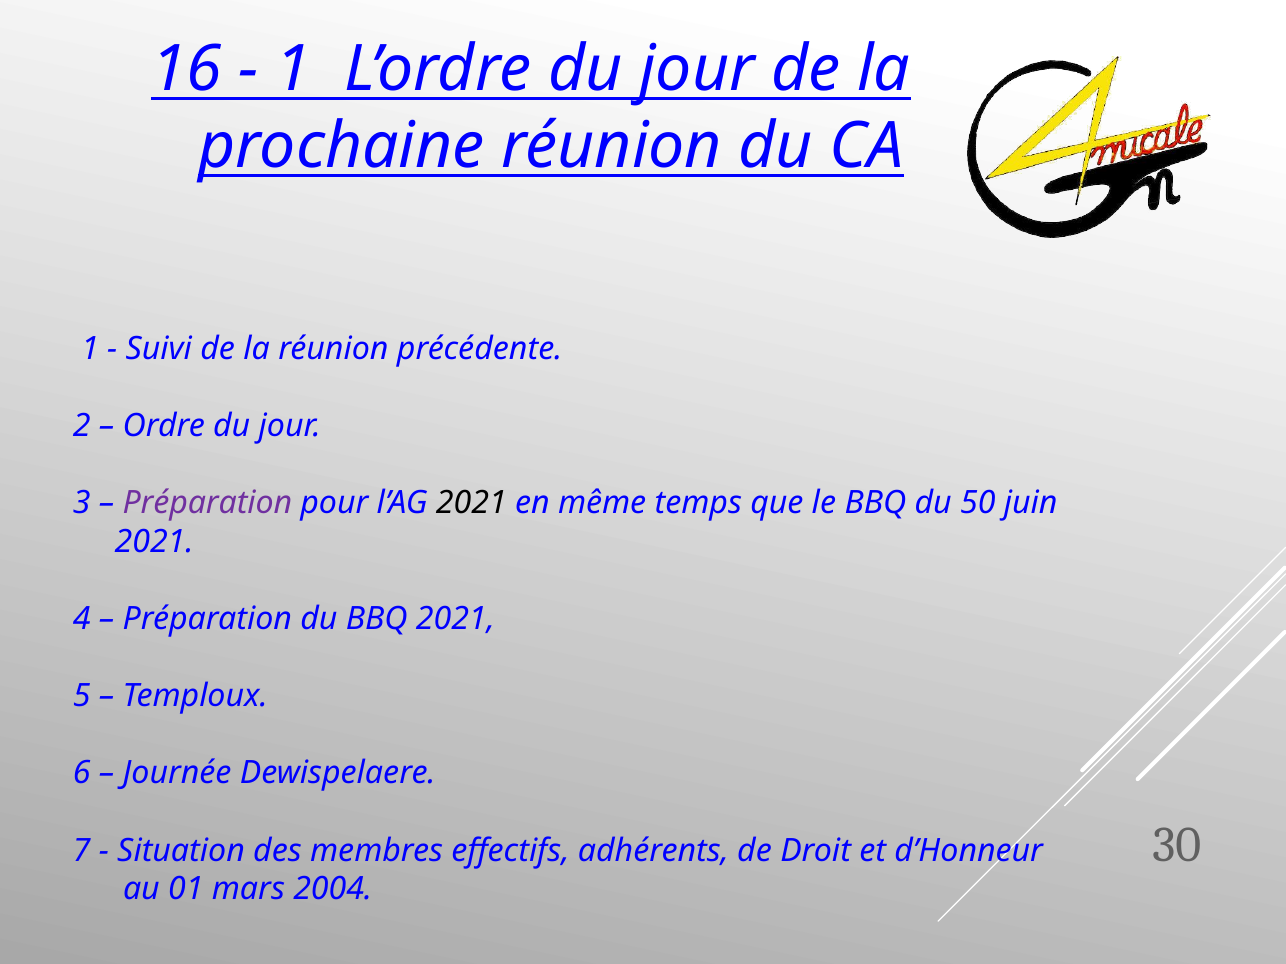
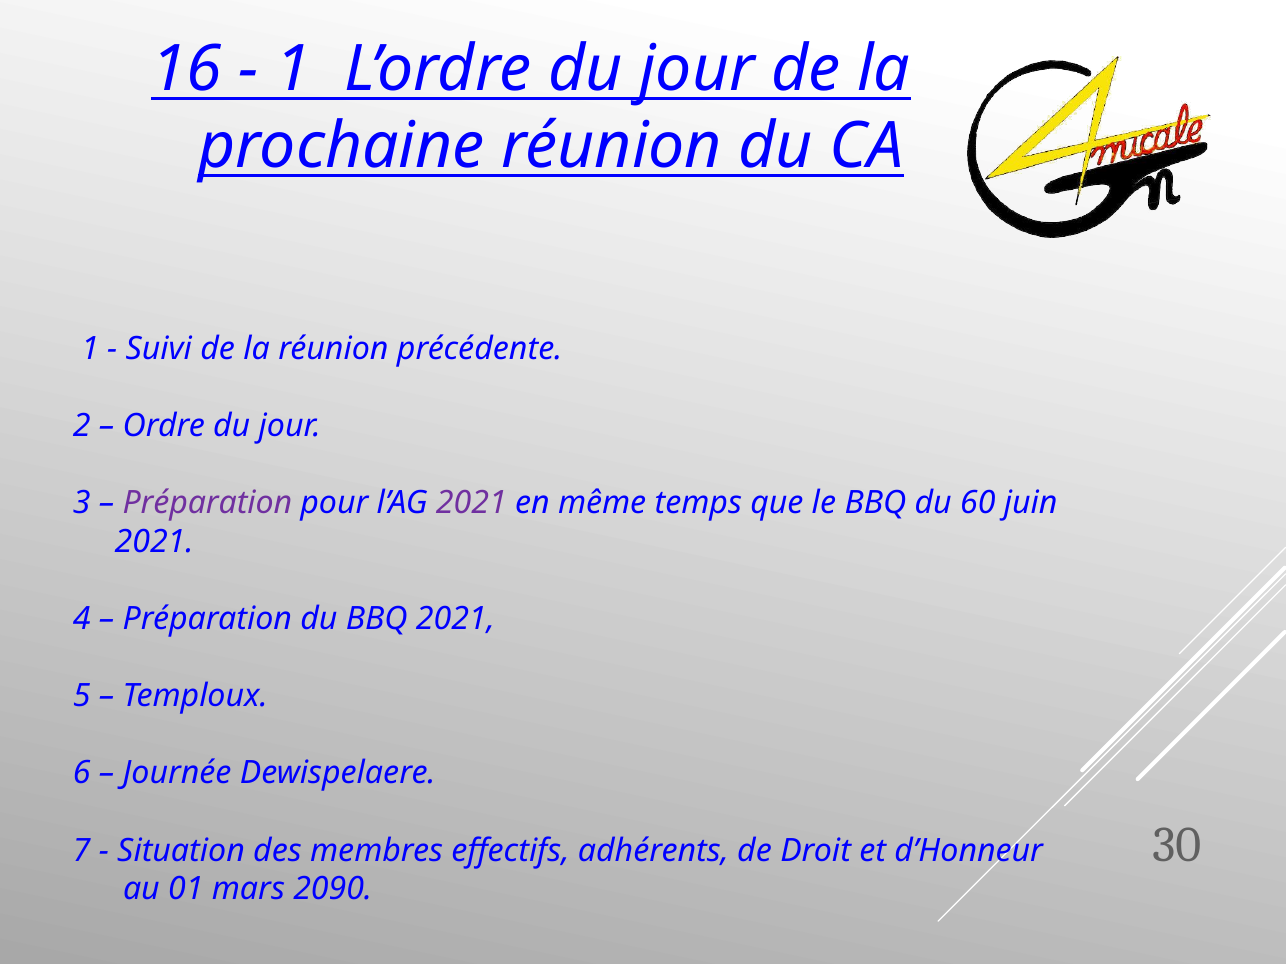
2021 colour: black -> purple (471, 504)
50: 50 -> 60 (978, 504)
2004: 2004 -> 2090 (333, 889)
